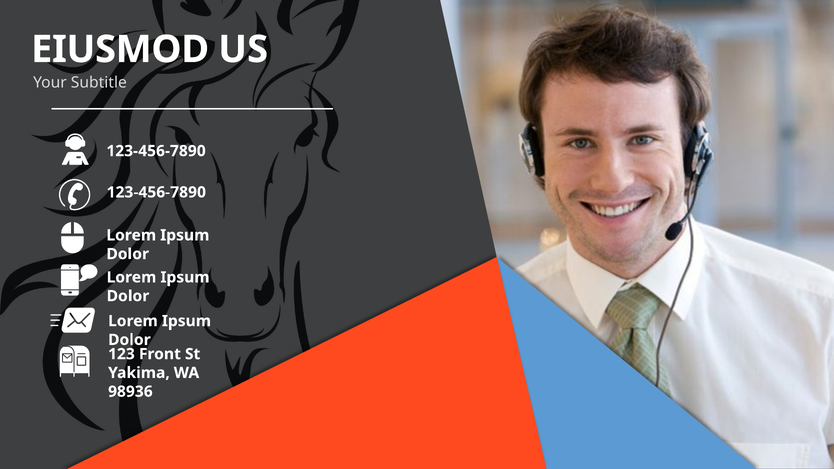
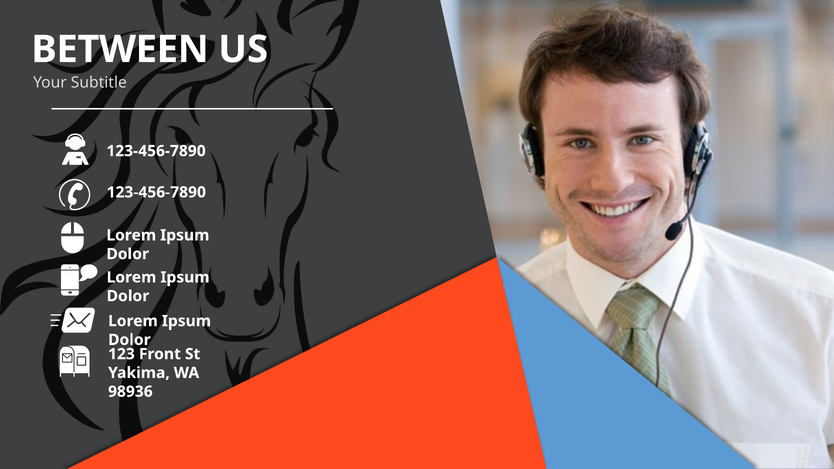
EIUSMOD: EIUSMOD -> BETWEEN (120, 49)
